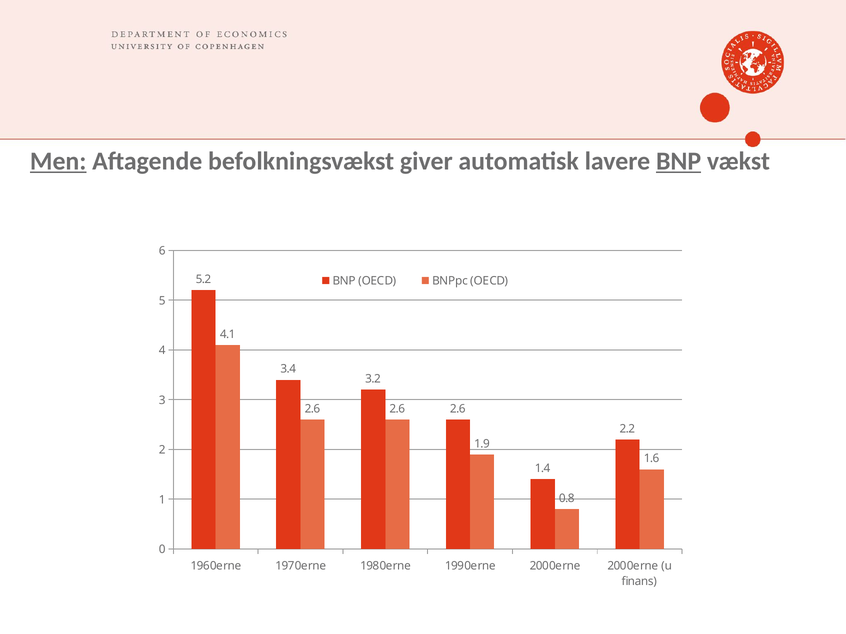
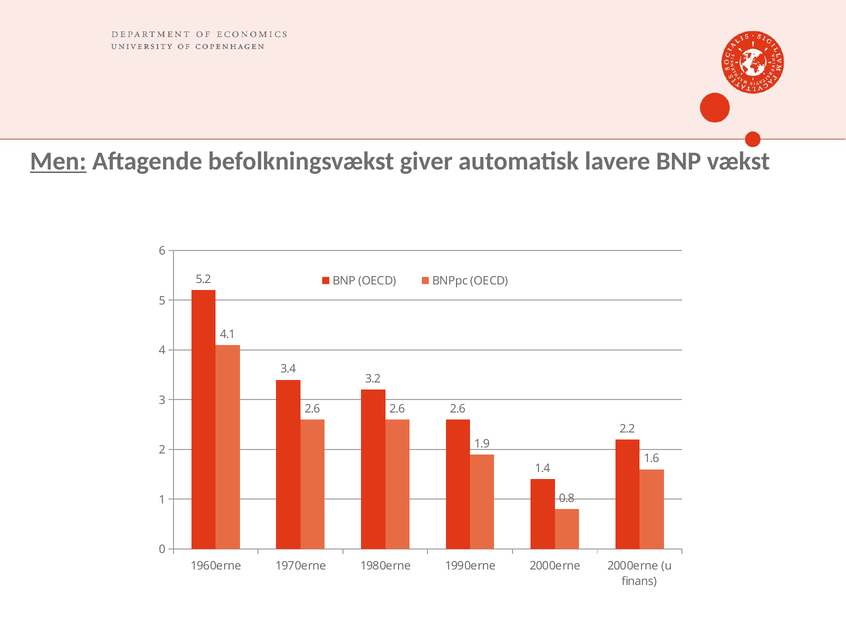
BNP underline: present -> none (679, 161)
